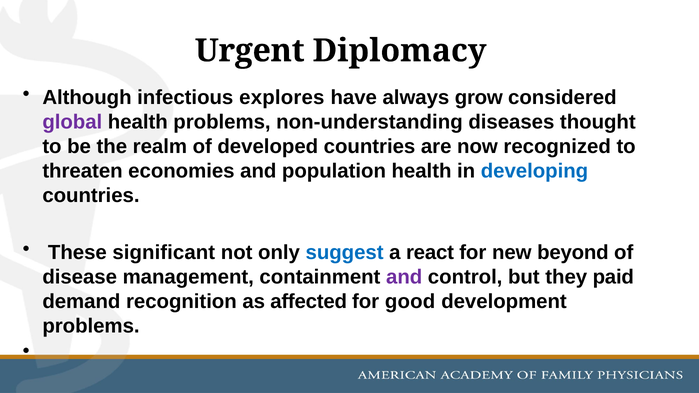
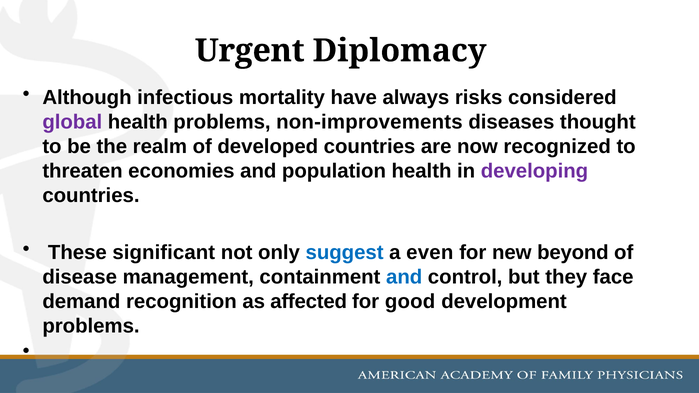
explores: explores -> mortality (282, 98)
grow: grow -> risks (479, 98)
non-understanding: non-understanding -> non-improvements (369, 122)
developing colour: blue -> purple (534, 171)
react: react -> even (430, 253)
and colour: purple -> blue (404, 277)
paid: paid -> face (613, 277)
